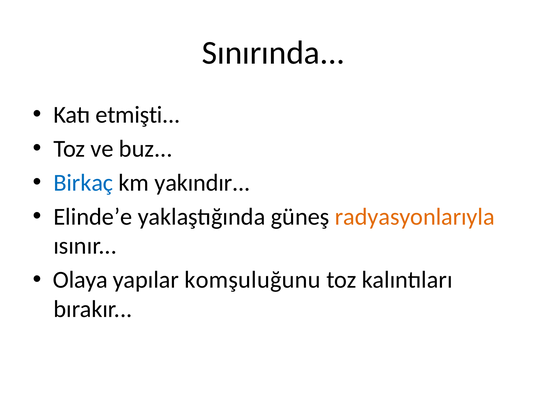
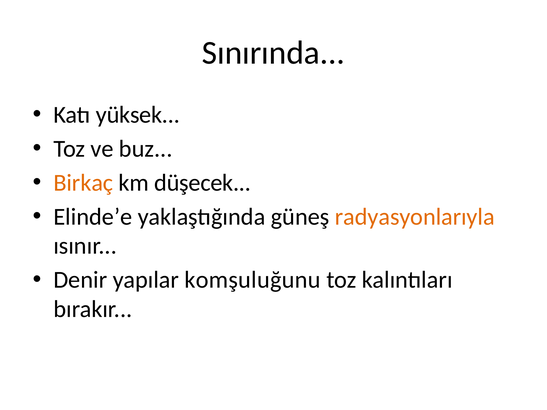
etmişti: etmişti -> yüksek (138, 115)
Birkaç colour: blue -> orange (83, 183)
yakındır: yakındır -> düşecek (203, 183)
Olaya: Olaya -> Denir (80, 280)
